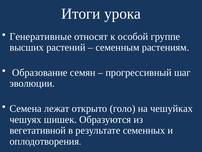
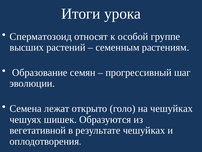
Генеративные: Генеративные -> Сперматозоид (41, 36)
результате семенных: семенных -> чешуйках (144, 130)
